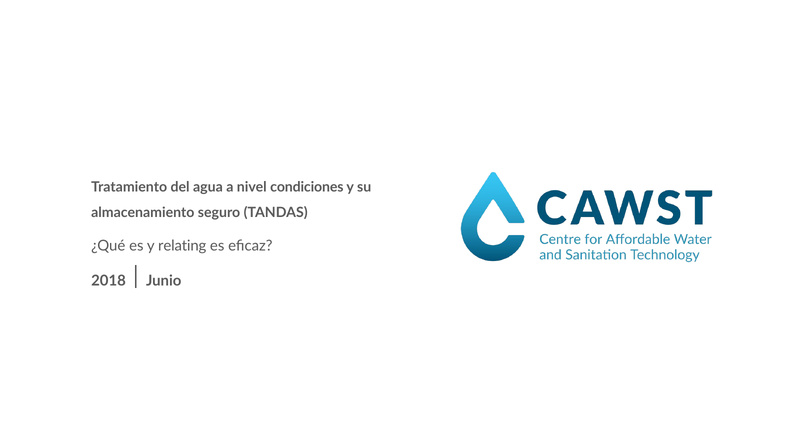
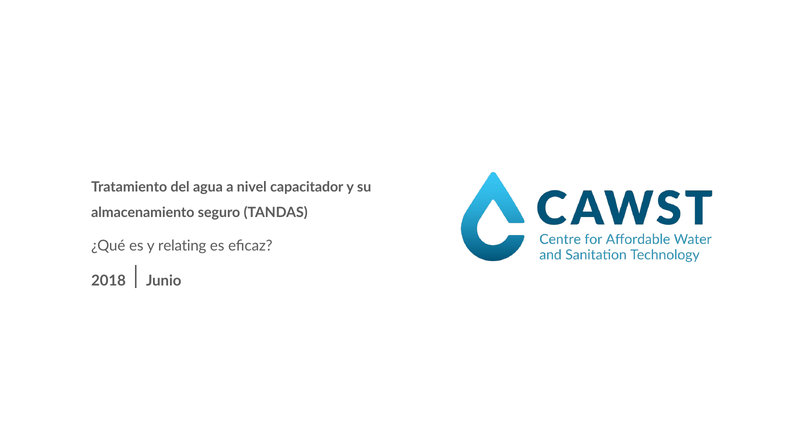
condiciones: condiciones -> capacitador (307, 187)
